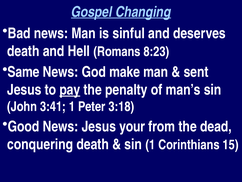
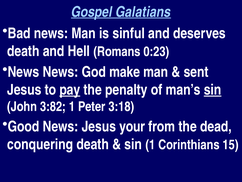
Changing: Changing -> Galatians (143, 12)
8:23: 8:23 -> 0:23 (156, 51)
Same: Same -> News (23, 72)
sin underline: none -> present (213, 89)
3:41: 3:41 -> 3:82 (53, 106)
